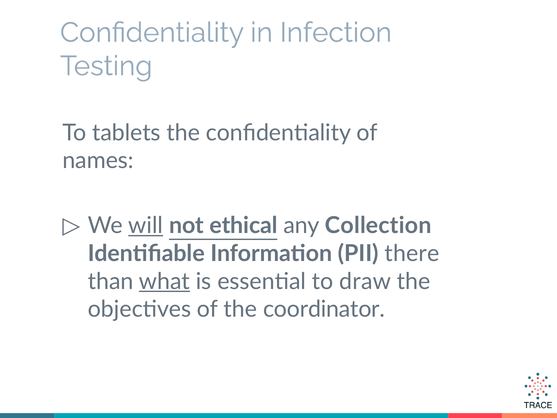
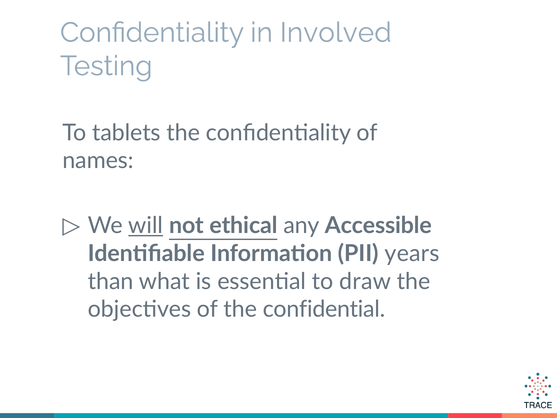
Infection: Infection -> Involved (336, 33)
Collection: Collection -> Accessible (378, 226)
there: there -> years (412, 253)
what underline: present -> none (164, 281)
coordinator: coordinator -> confidential (324, 309)
